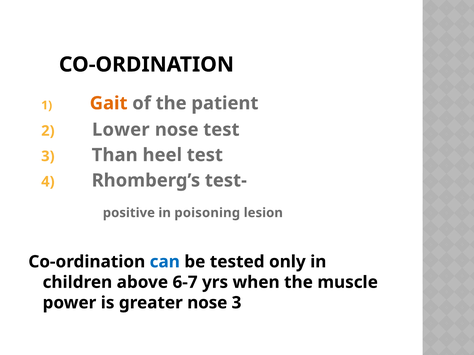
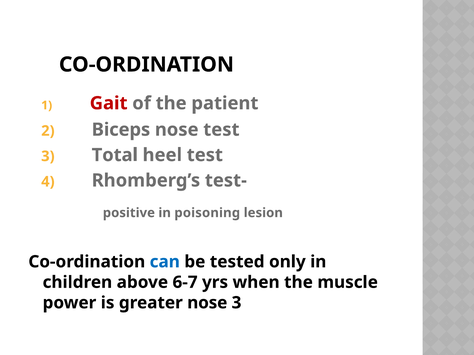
Gait colour: orange -> red (109, 103)
Lower: Lower -> Biceps (121, 130)
Than: Than -> Total (115, 155)
